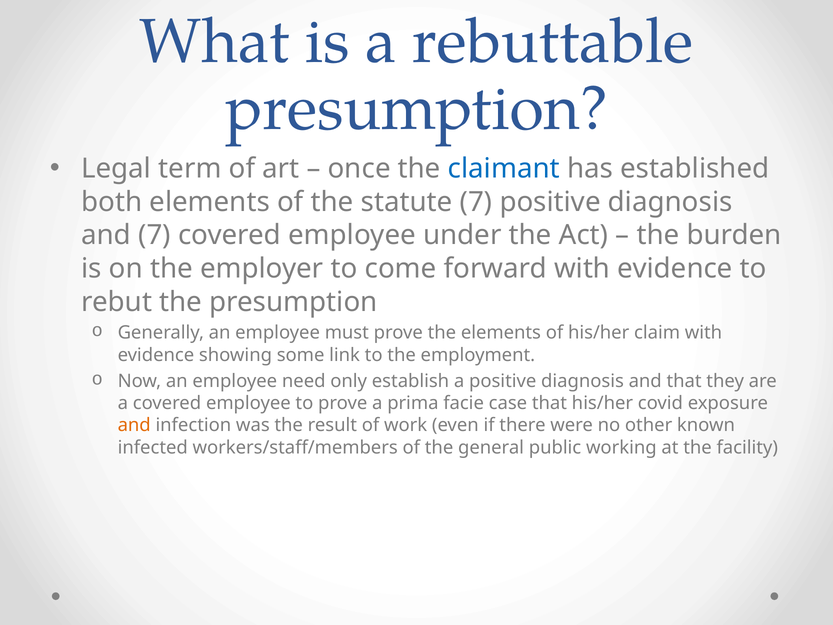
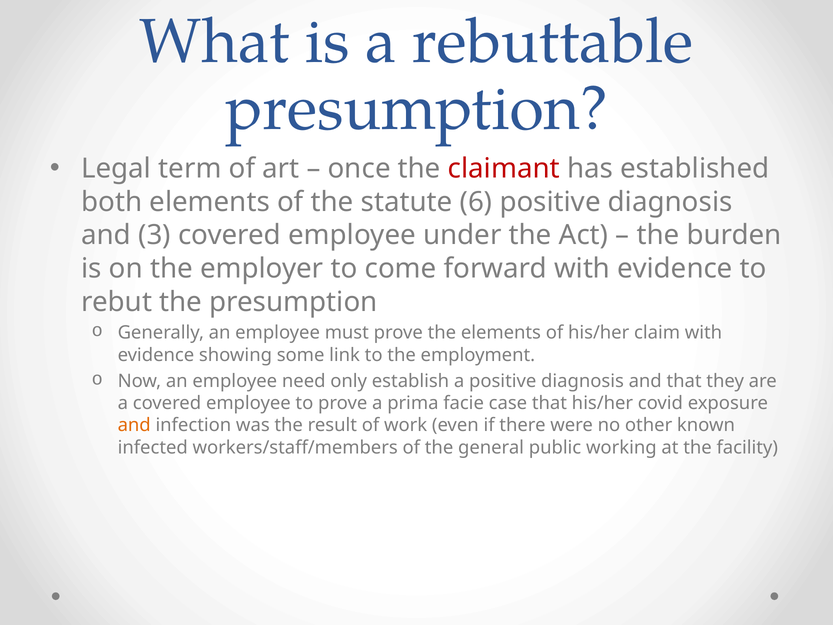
claimant colour: blue -> red (504, 169)
statute 7: 7 -> 6 (476, 202)
and 7: 7 -> 3 (154, 235)
